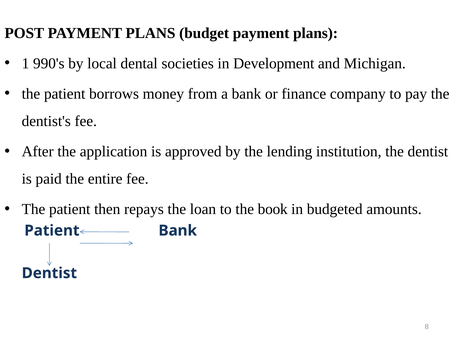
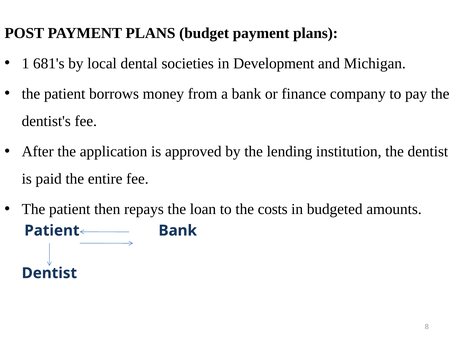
990's: 990's -> 681's (49, 63)
book: book -> costs (273, 209)
